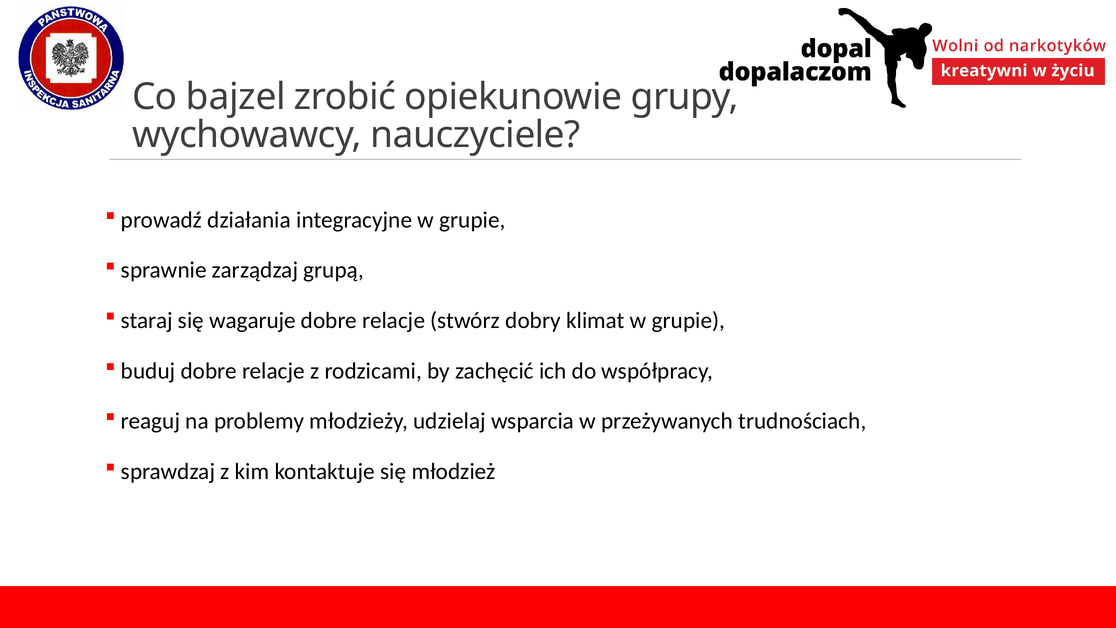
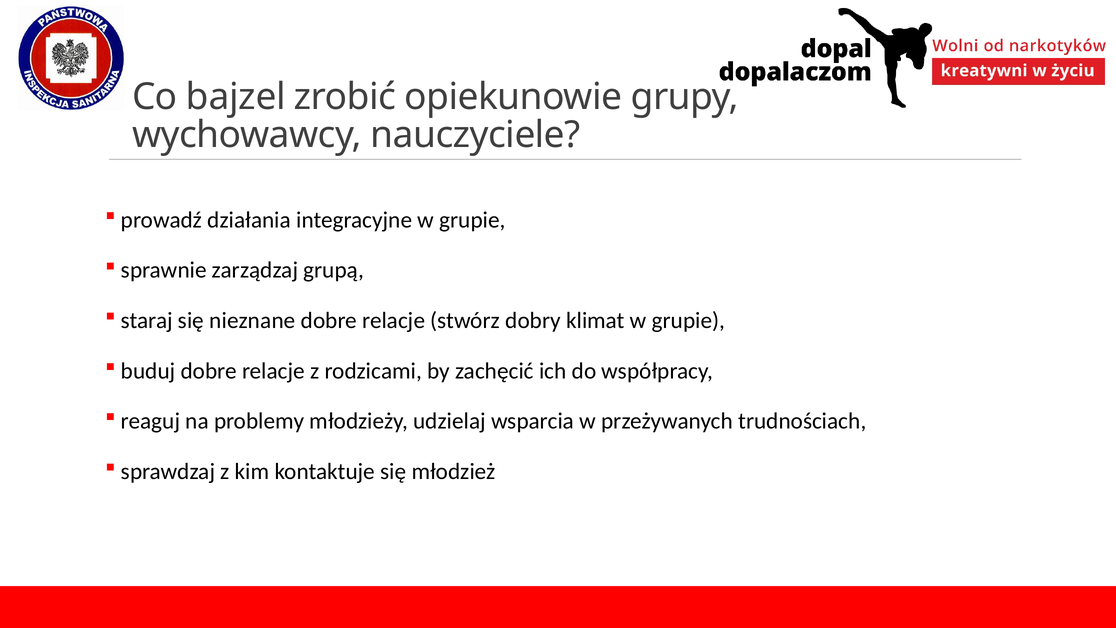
wagaruje: wagaruje -> nieznane (252, 320)
